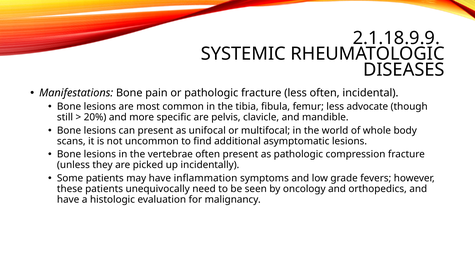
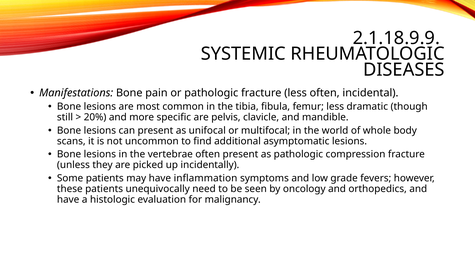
advocate: advocate -> dramatic (367, 107)
